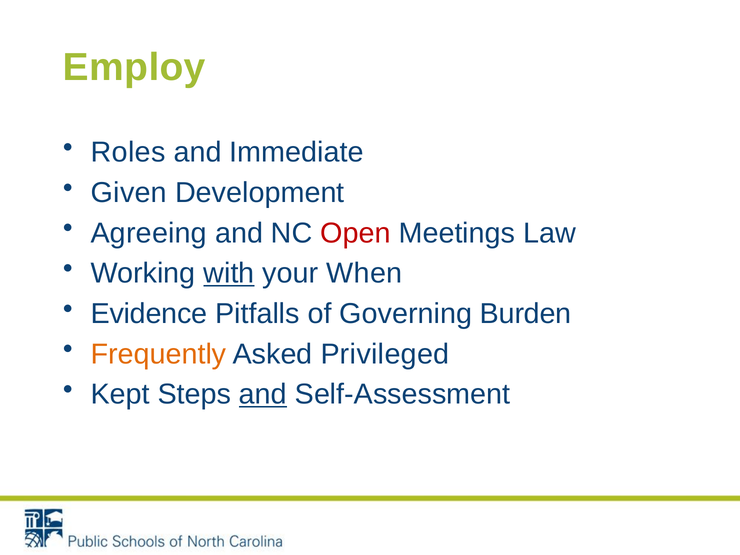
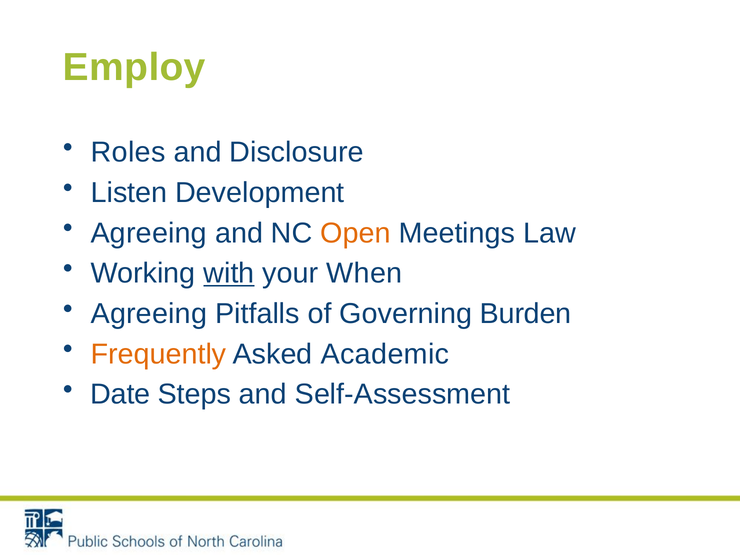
Immediate: Immediate -> Disclosure (297, 152)
Given: Given -> Listen (129, 193)
Open colour: red -> orange (356, 233)
Evidence: Evidence -> Agreeing (149, 314)
Privileged: Privileged -> Academic (385, 354)
Kept: Kept -> Date (120, 394)
and underline: present -> none (263, 394)
